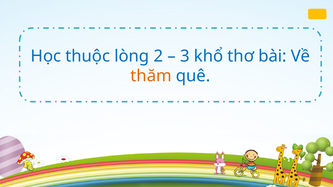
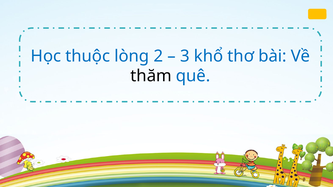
thăm colour: orange -> black (151, 76)
